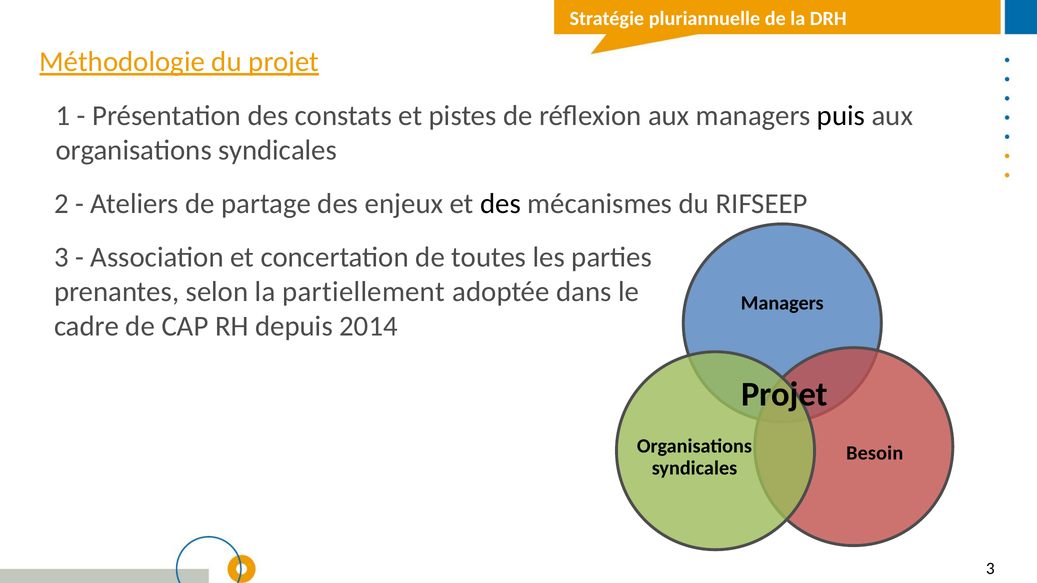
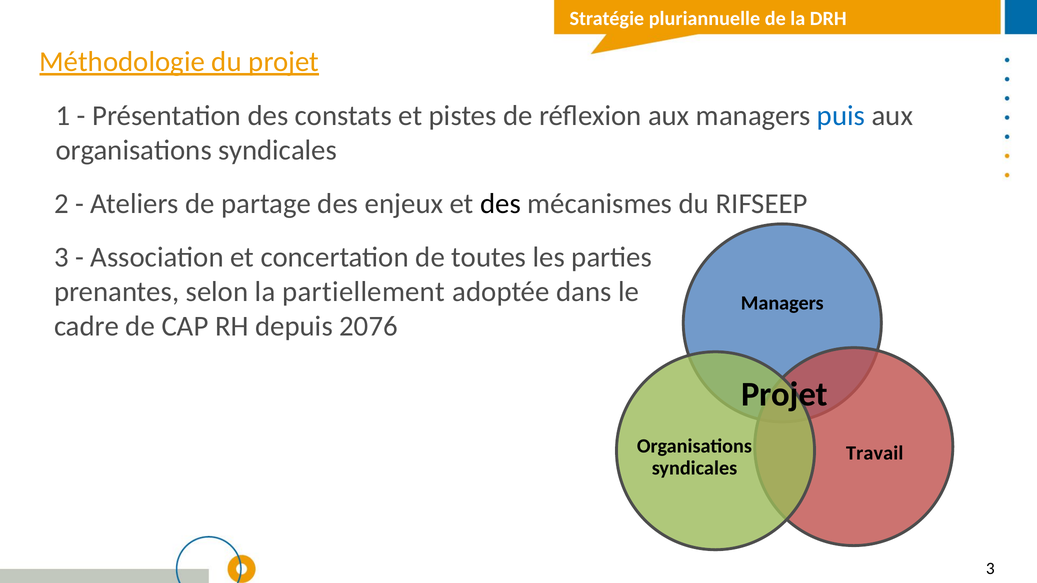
puis colour: black -> blue (841, 116)
2014: 2014 -> 2076 (369, 326)
Besoin: Besoin -> Travail (875, 453)
